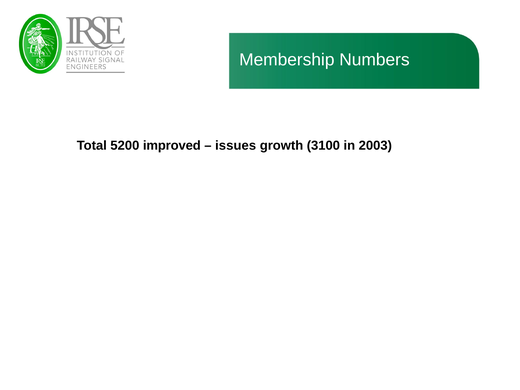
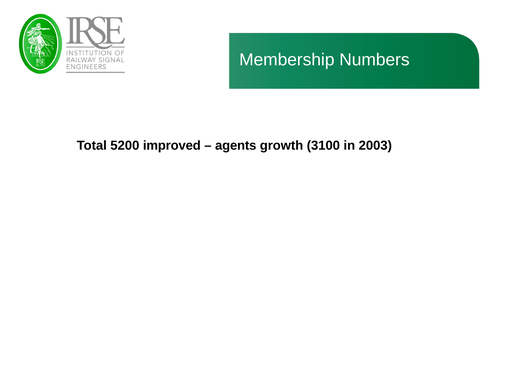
issues: issues -> agents (236, 145)
